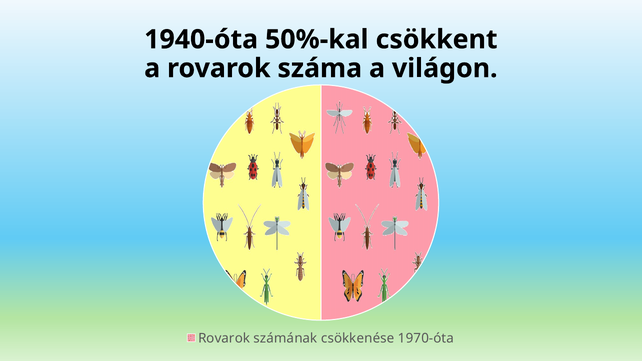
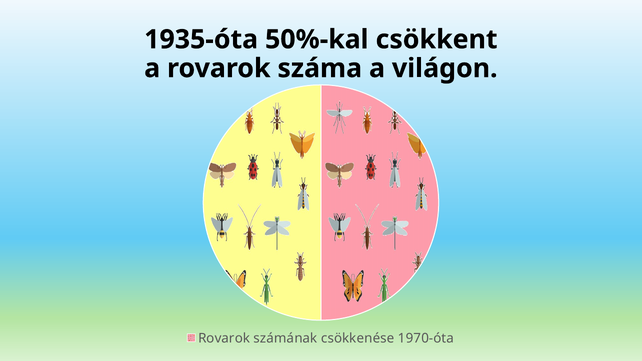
1940-óta: 1940-óta -> 1935-óta (201, 39)
